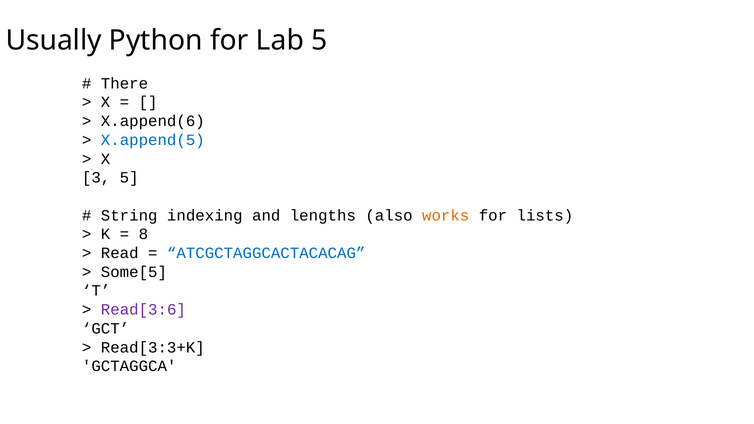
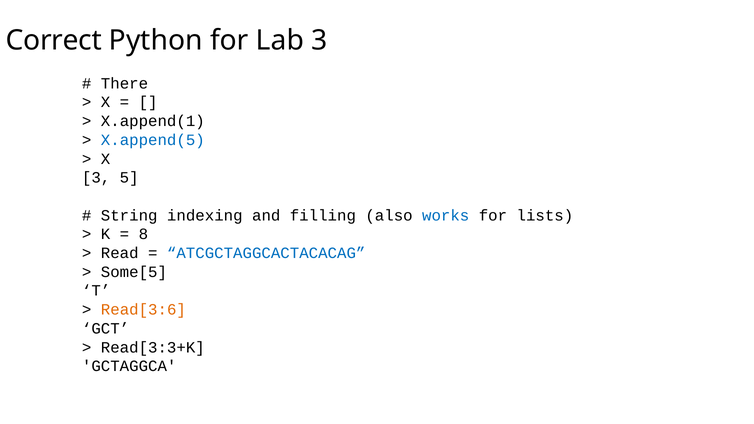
Usually: Usually -> Correct (54, 40)
Lab 5: 5 -> 3 (319, 40)
X.append(6: X.append(6 -> X.append(1 (153, 121)
lengths: lengths -> filling (323, 215)
works colour: orange -> blue (446, 215)
Read[3:6 colour: purple -> orange (143, 310)
